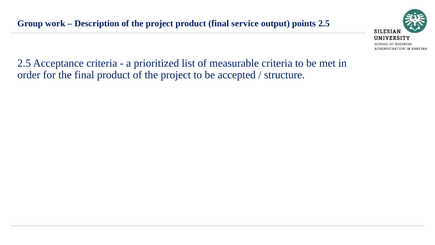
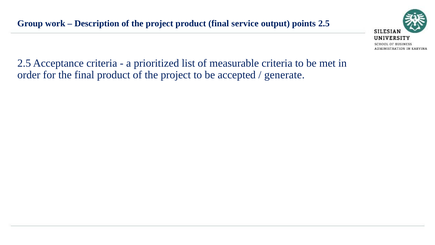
structure: structure -> generate (284, 75)
